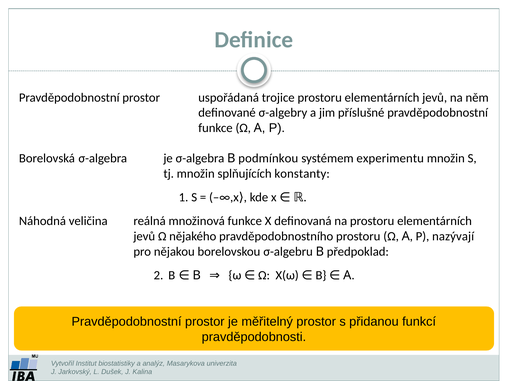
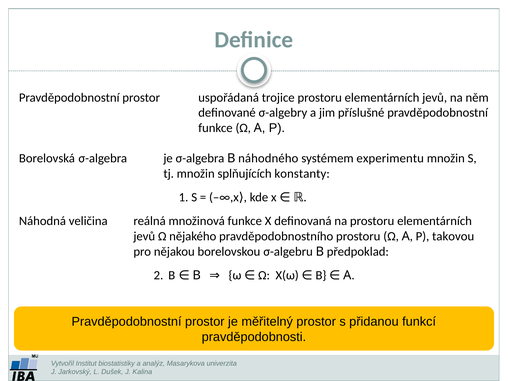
podmínkou: podmínkou -> náhodného (268, 158)
nazývají: nazývají -> takovou (453, 236)
